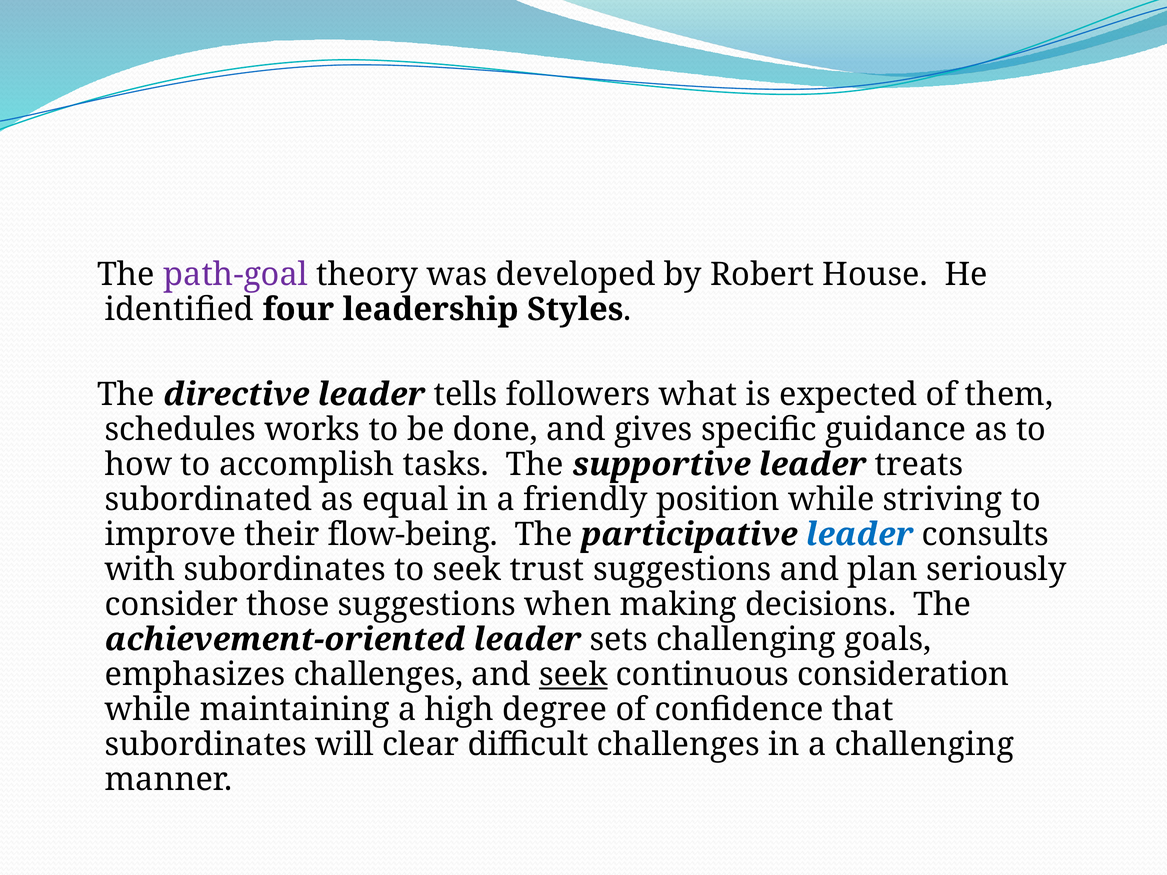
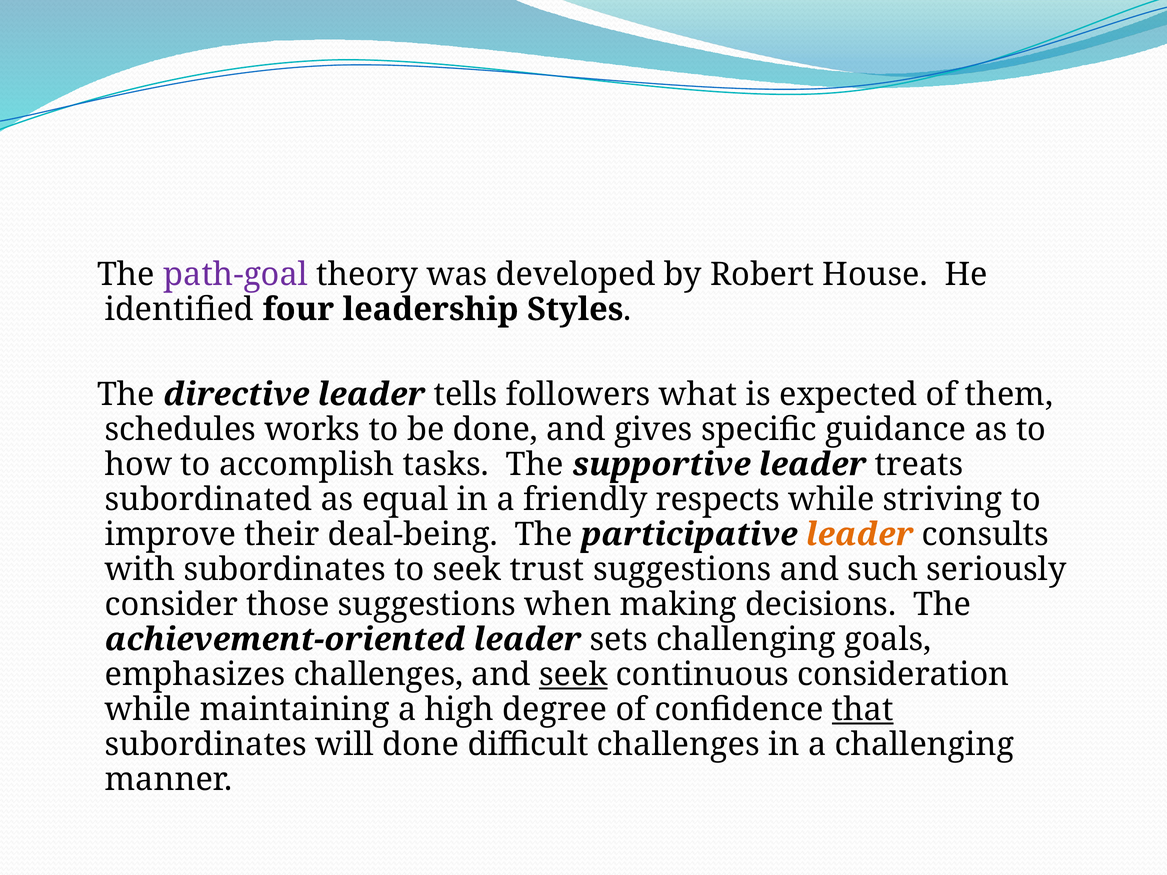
position: position -> respects (718, 500)
flow-being: flow-being -> deal-being (413, 535)
leader colour: blue -> orange (860, 535)
plan: plan -> such (883, 570)
that underline: none -> present (863, 710)
will clear: clear -> done (421, 745)
